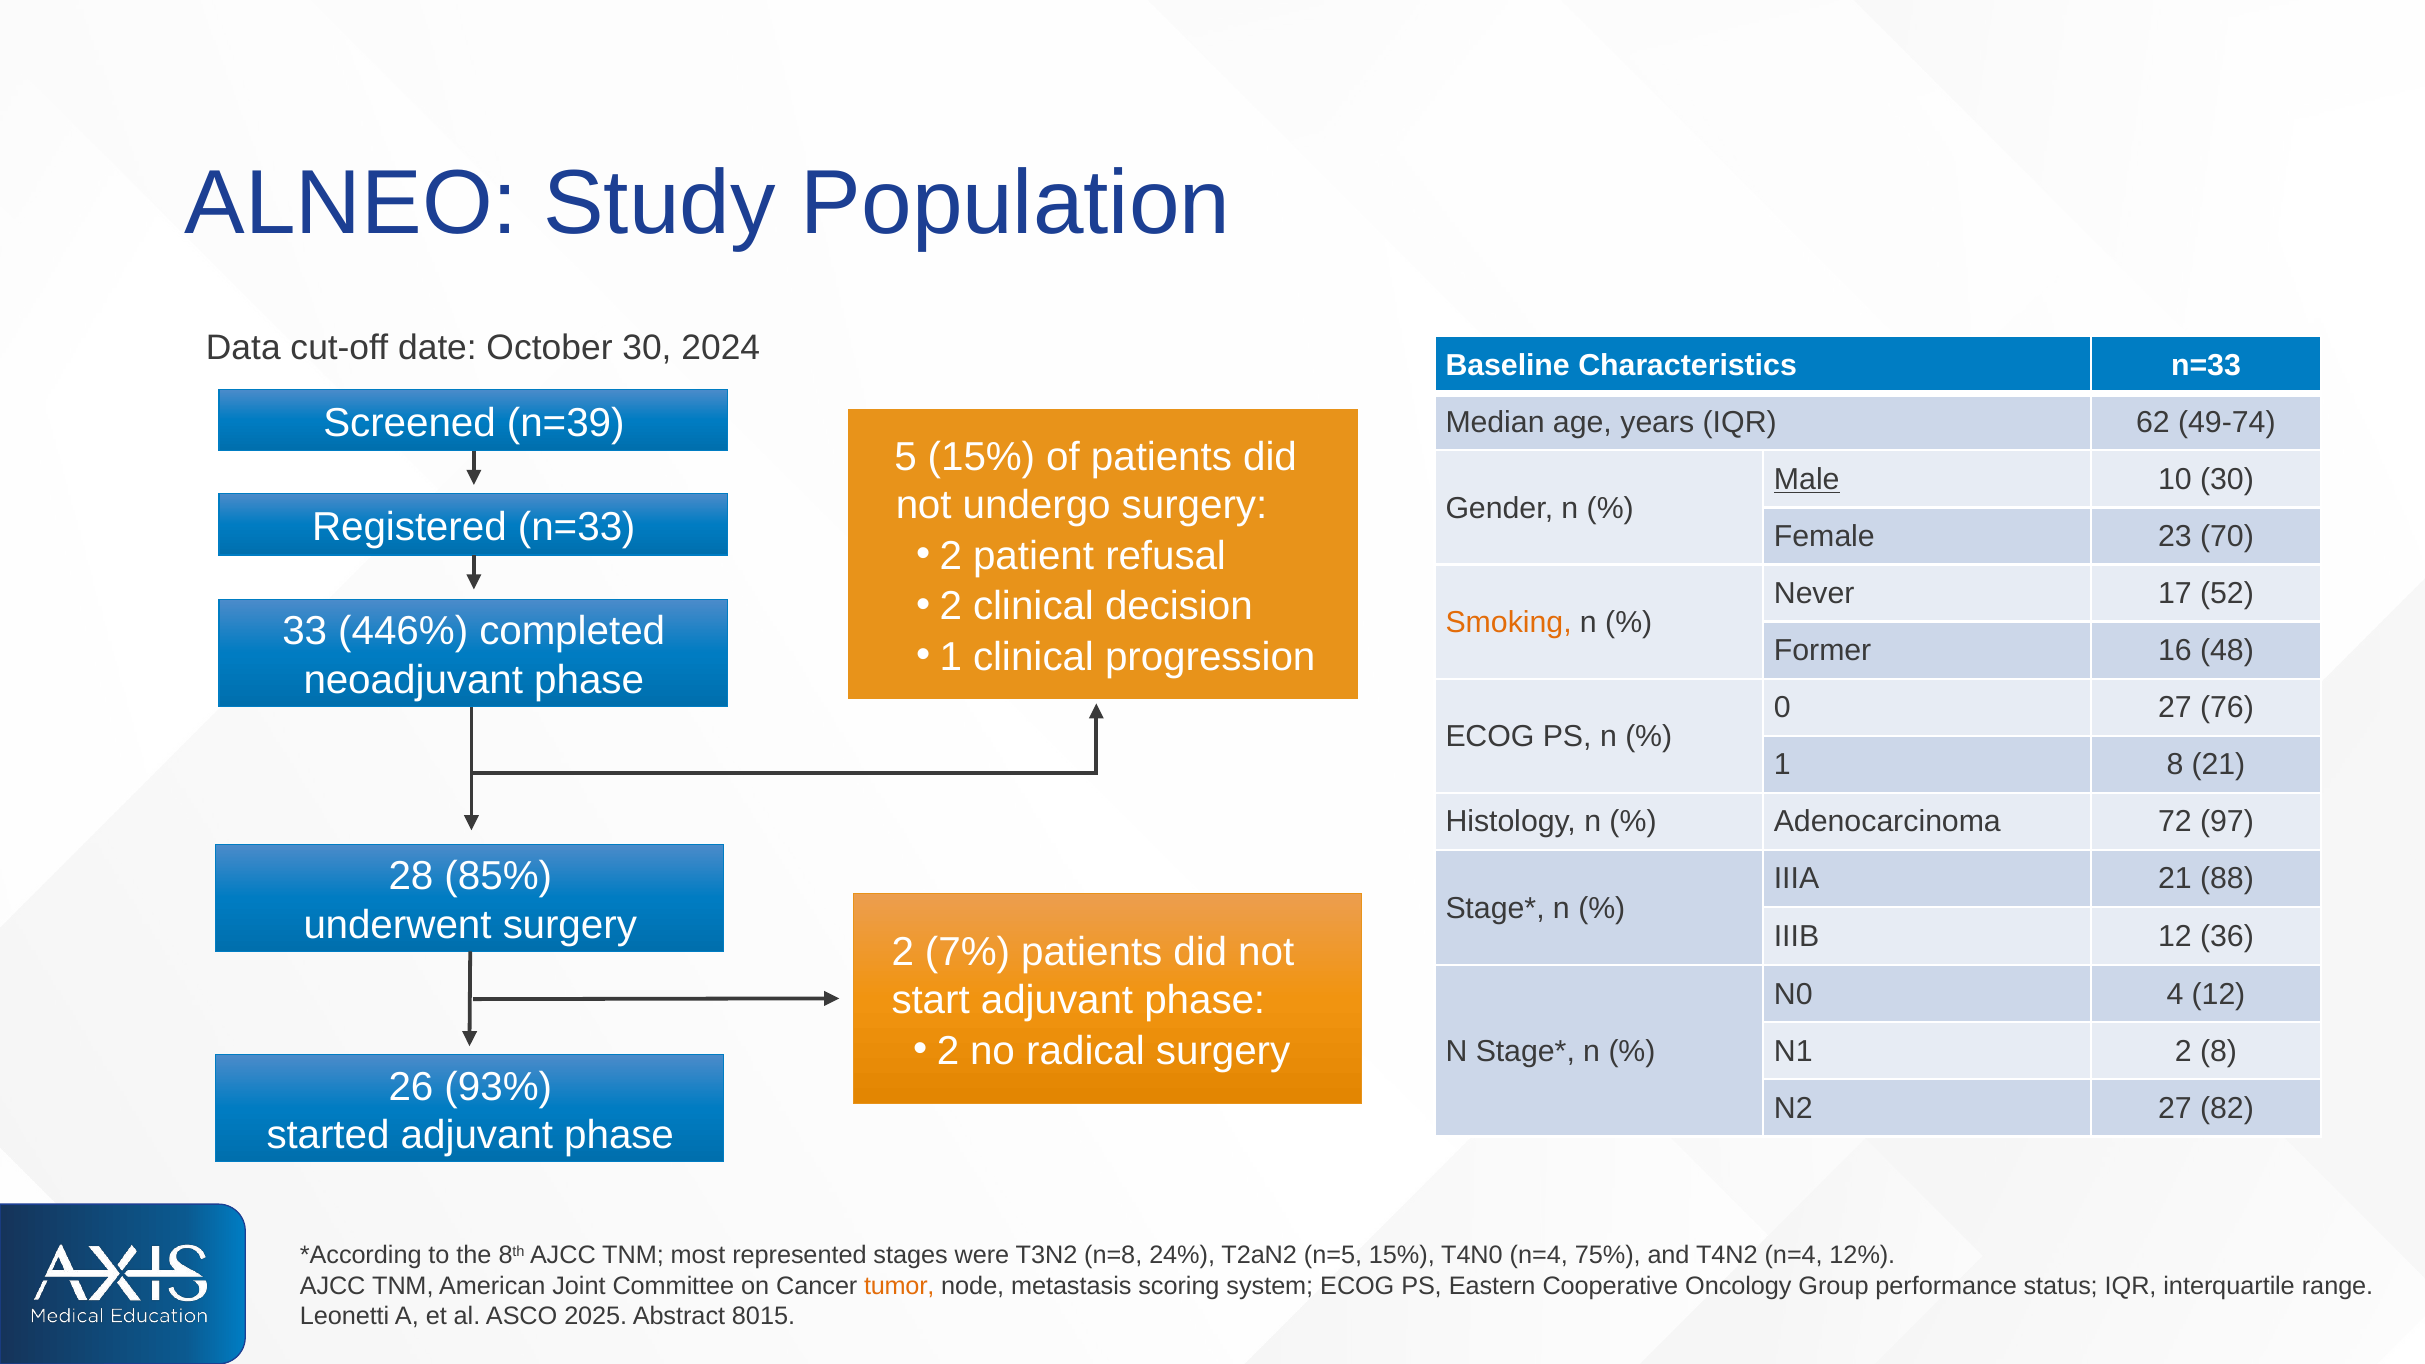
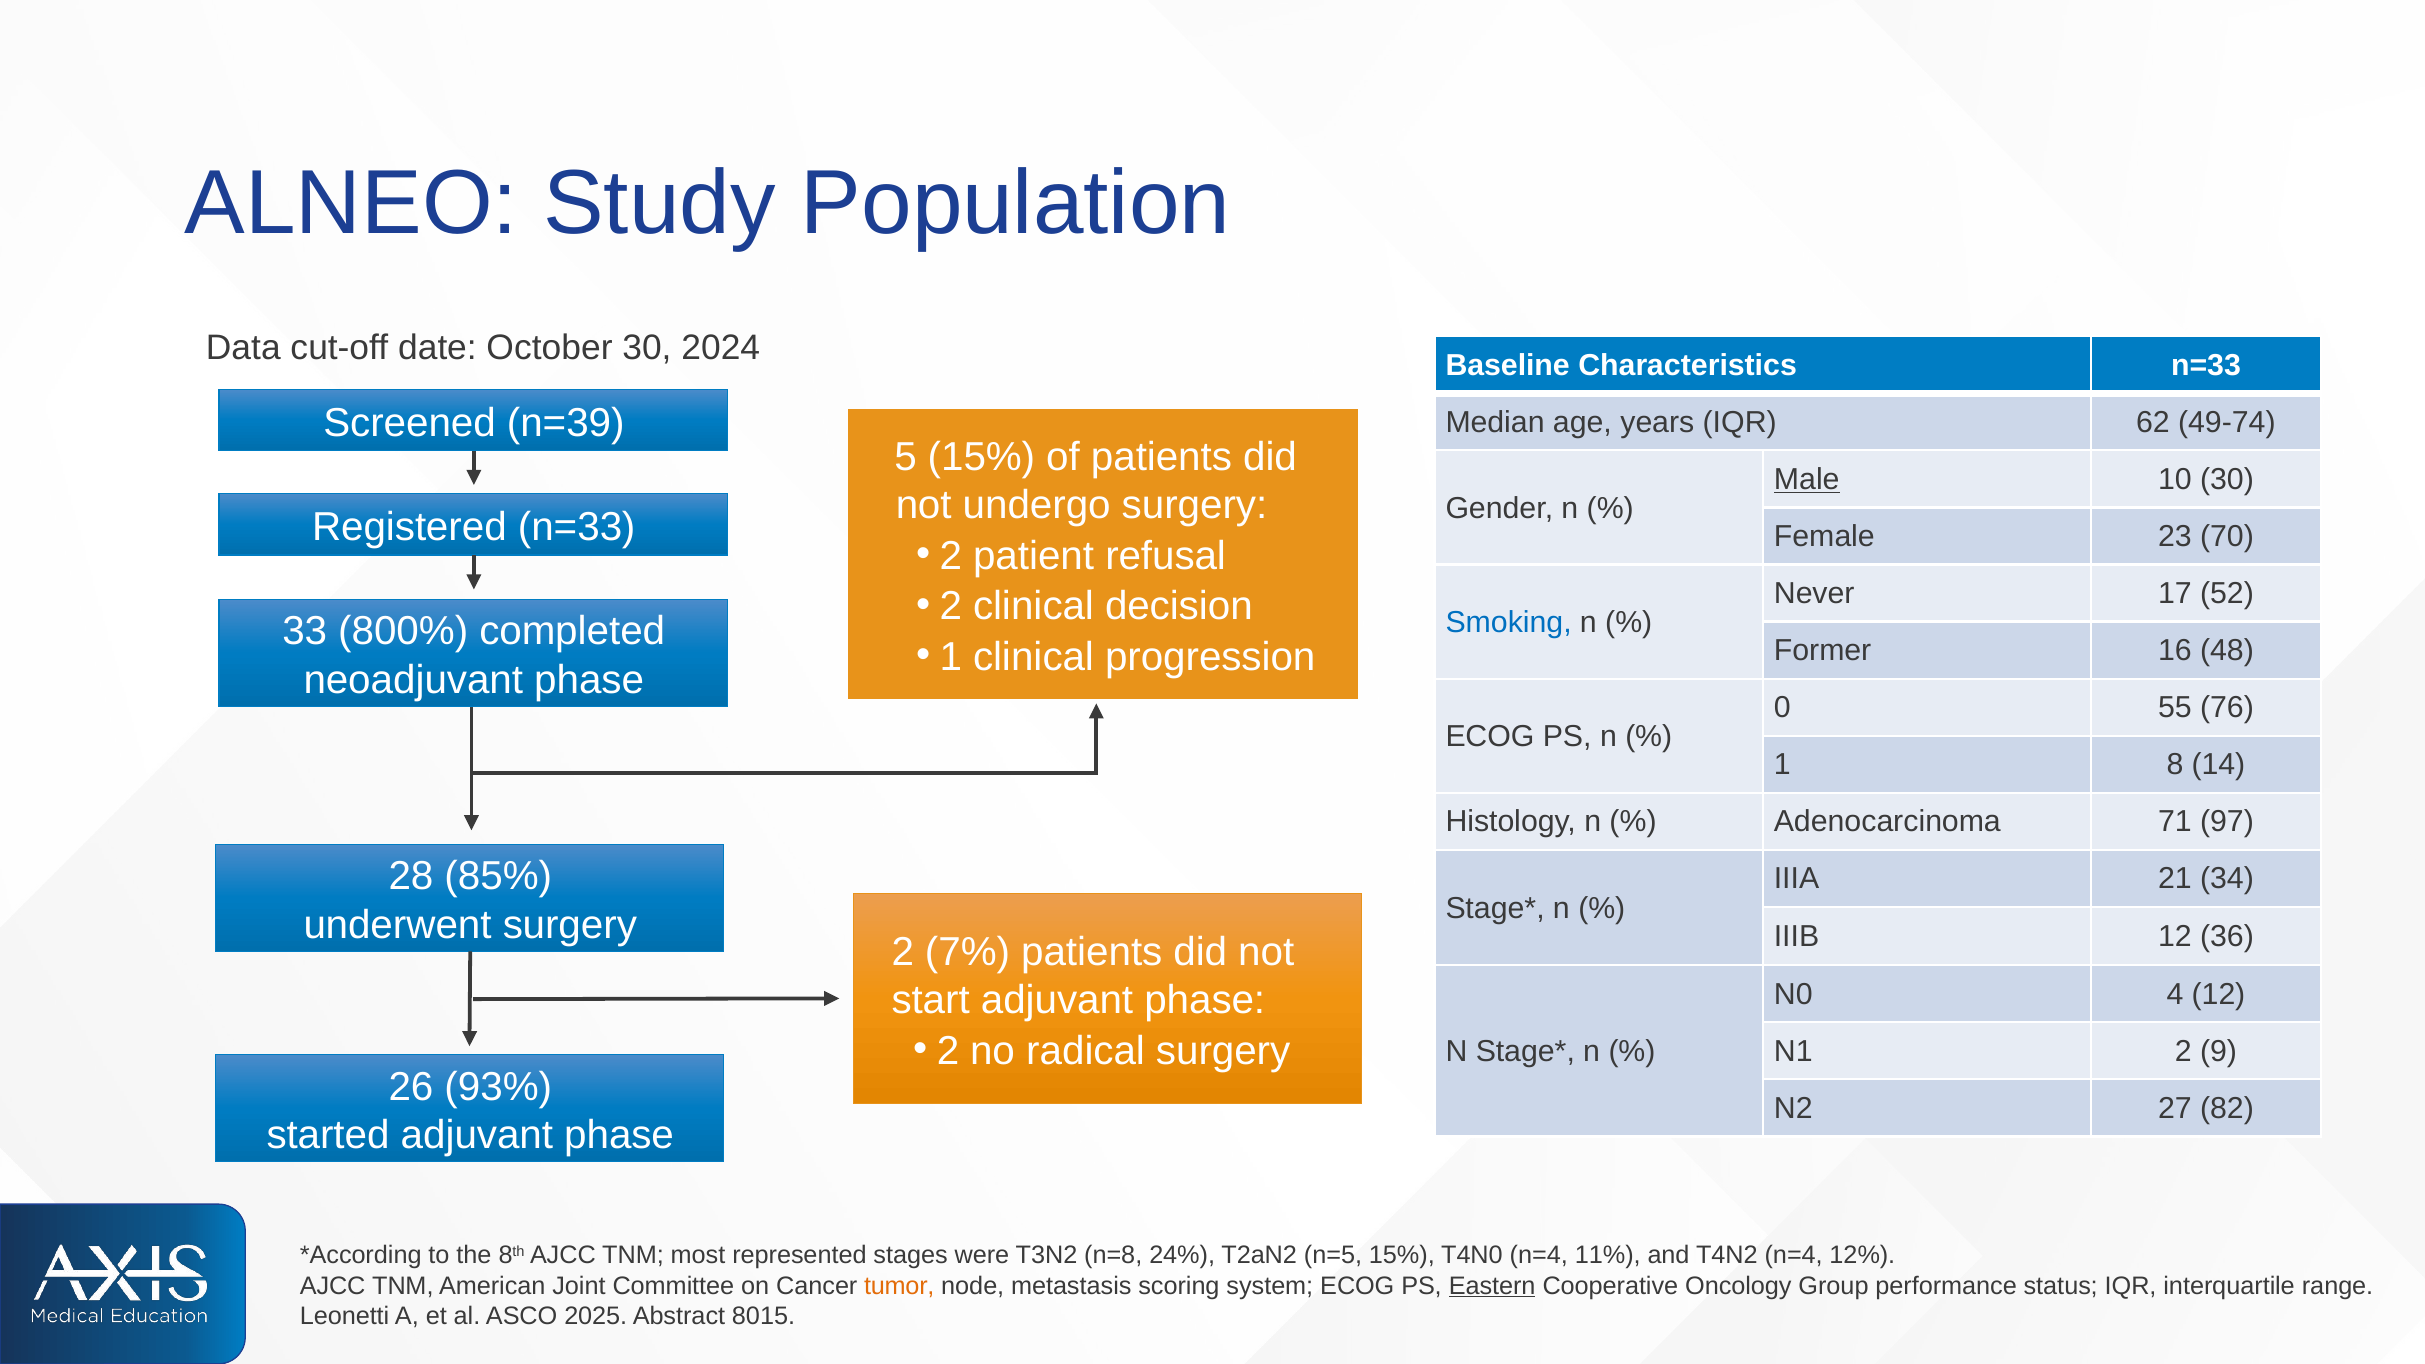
Smoking colour: orange -> blue (1509, 622)
446%: 446% -> 800% (403, 632)
0 27: 27 -> 55 (2175, 708)
8 21: 21 -> 14 (2218, 765)
72: 72 -> 71 (2175, 822)
88: 88 -> 34 (2227, 879)
2 8: 8 -> 9 (2219, 1051)
75%: 75% -> 11% (1608, 1255)
Eastern underline: none -> present (1492, 1286)
